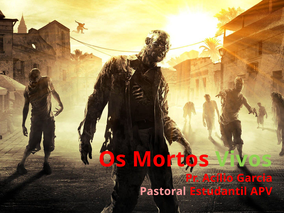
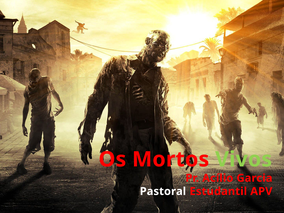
Pastoral colour: pink -> white (163, 191)
